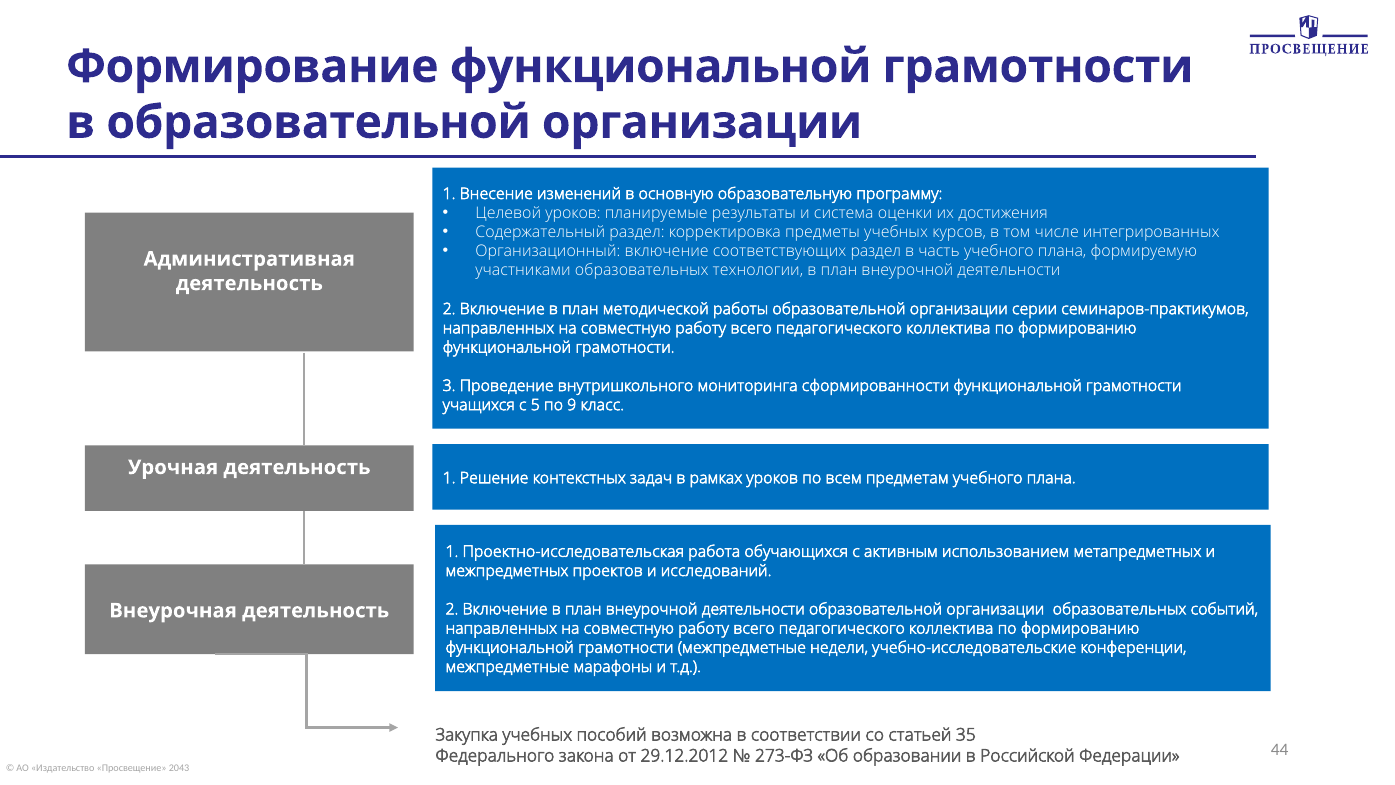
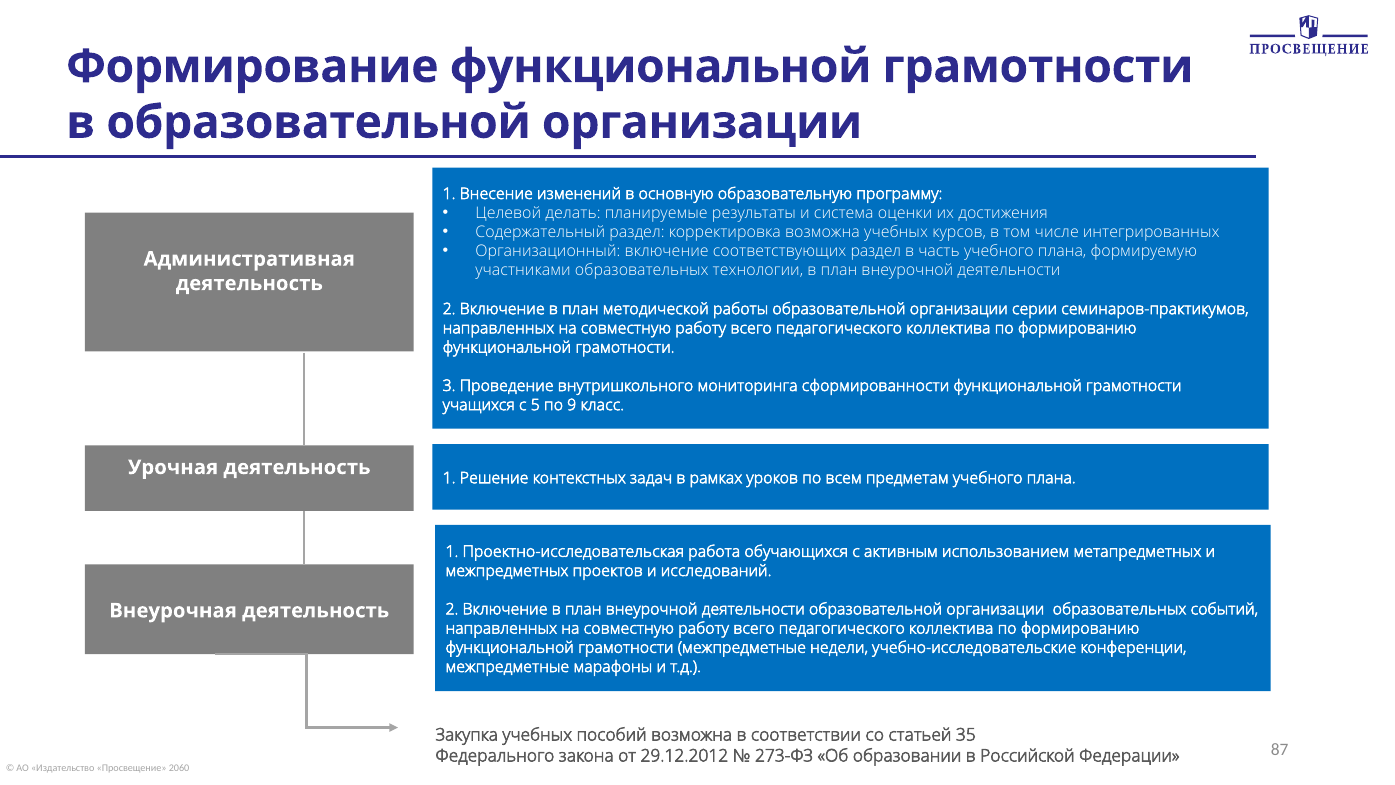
Целевой уроков: уроков -> делать (573, 213)
корректировка предметы: предметы -> возможна (822, 232)
44: 44 -> 87 (1280, 749)
2043: 2043 -> 2060 (179, 767)
